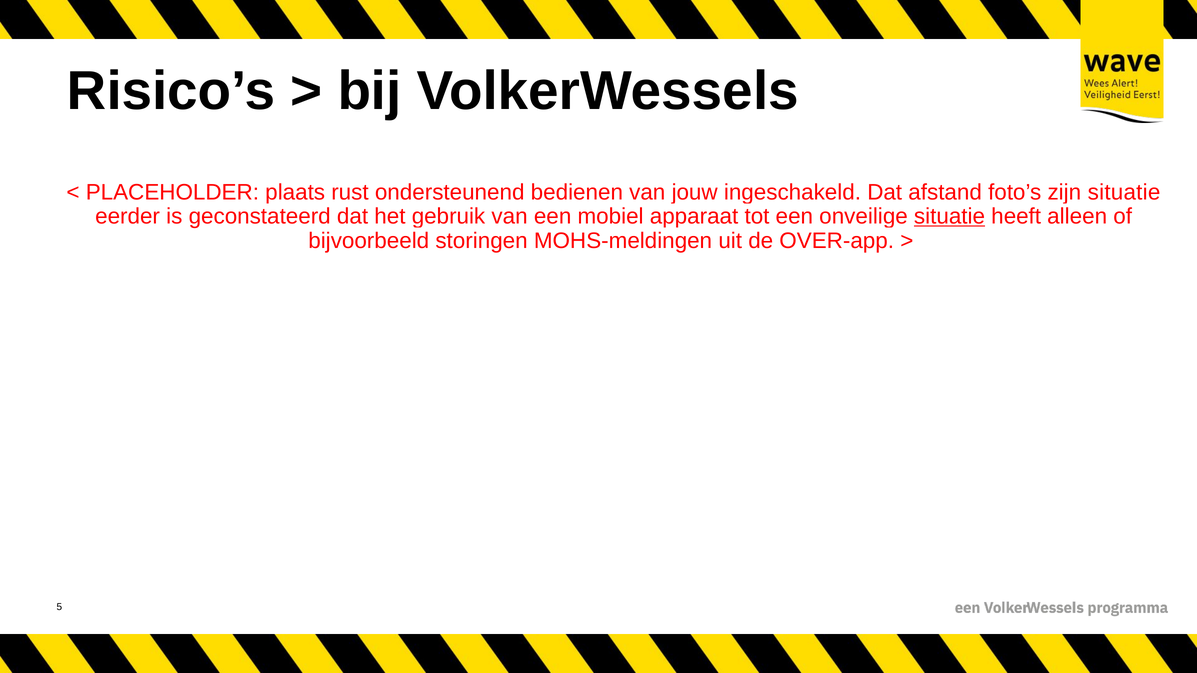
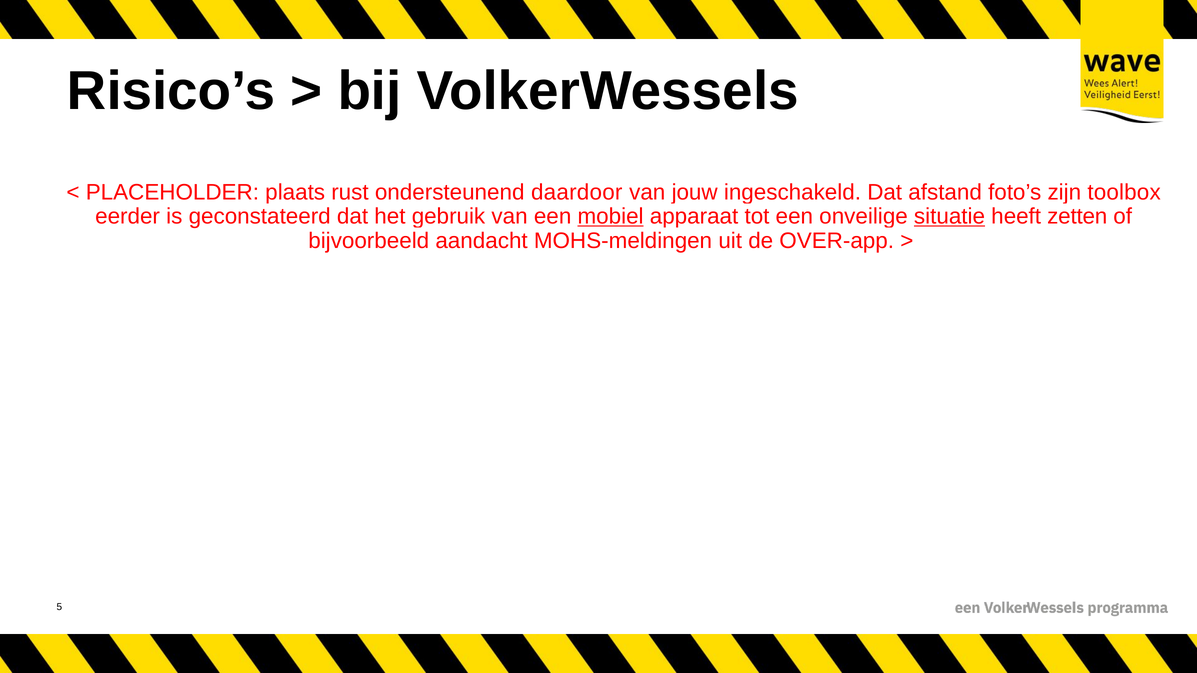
bedienen: bedienen -> daardoor (577, 192)
zijn situatie: situatie -> toolbox (1124, 192)
mobiel underline: none -> present (611, 216)
alleen: alleen -> zetten (1077, 216)
storingen: storingen -> aandacht (482, 241)
